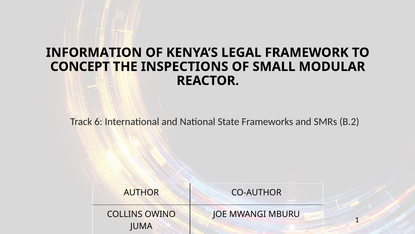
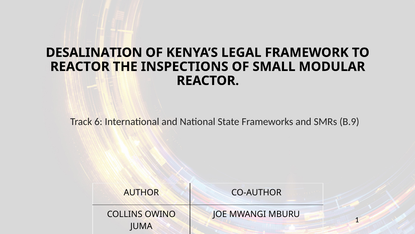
INFORMATION: INFORMATION -> DESALINATION (94, 52)
CONCEPT: CONCEPT -> REACTOR (80, 66)
B.2: B.2 -> B.9 (349, 122)
